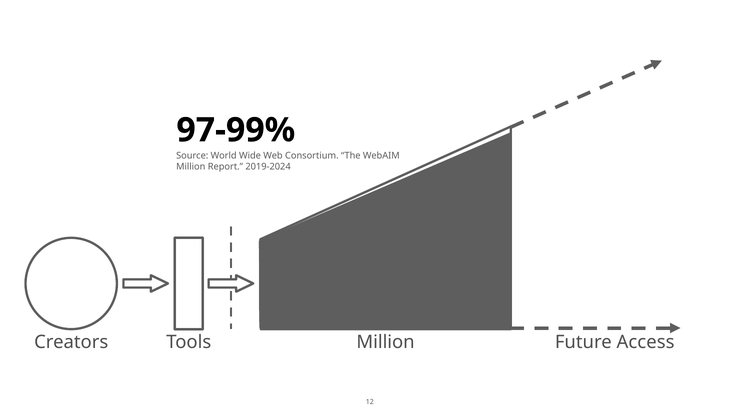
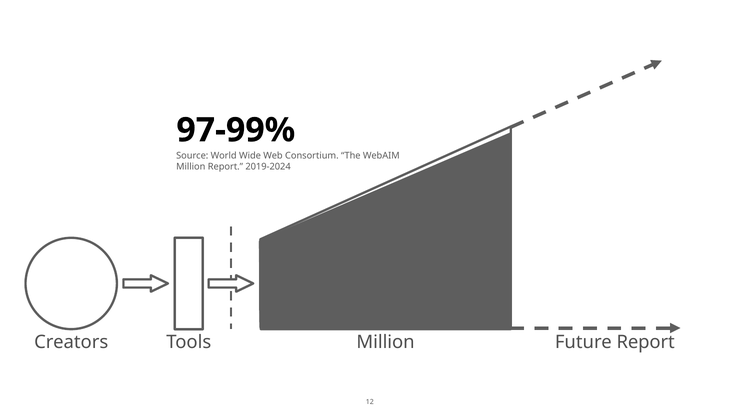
Future Access: Access -> Report (646, 342)
